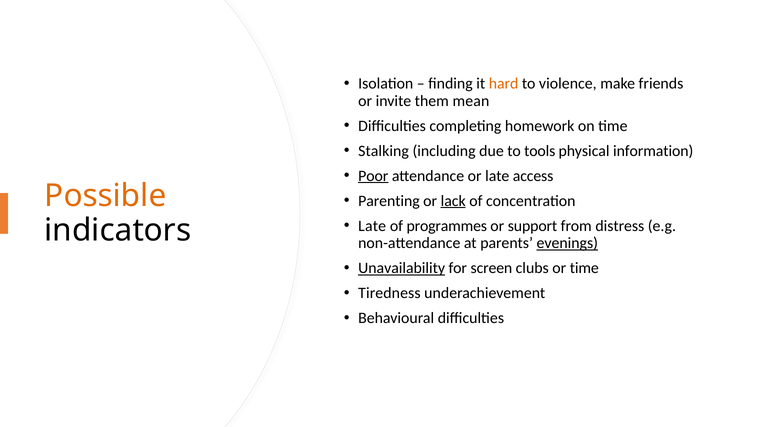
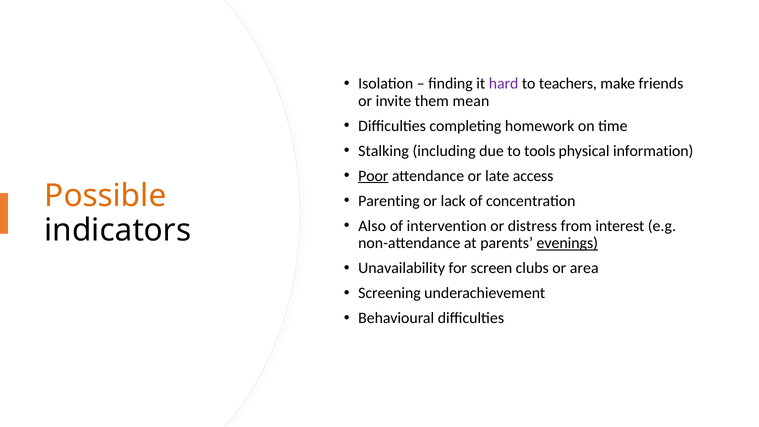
hard colour: orange -> purple (504, 84)
violence: violence -> teachers (568, 84)
lack underline: present -> none (453, 201)
Late: Late -> Also (372, 226)
programmes: programmes -> intervention (447, 226)
support: support -> distress (532, 226)
distress: distress -> interest (620, 226)
Unavailability underline: present -> none (402, 268)
or time: time -> area (584, 268)
Tiredness: Tiredness -> Screening (389, 293)
